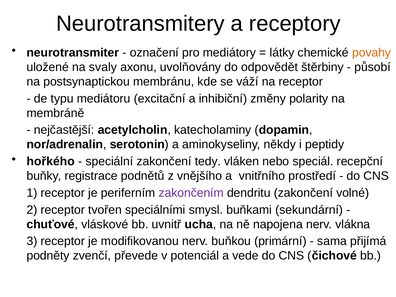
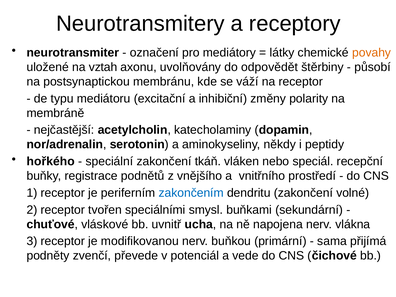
svaly: svaly -> vztah (103, 67)
tedy: tedy -> tkáň (208, 161)
zakončením colour: purple -> blue (191, 193)
